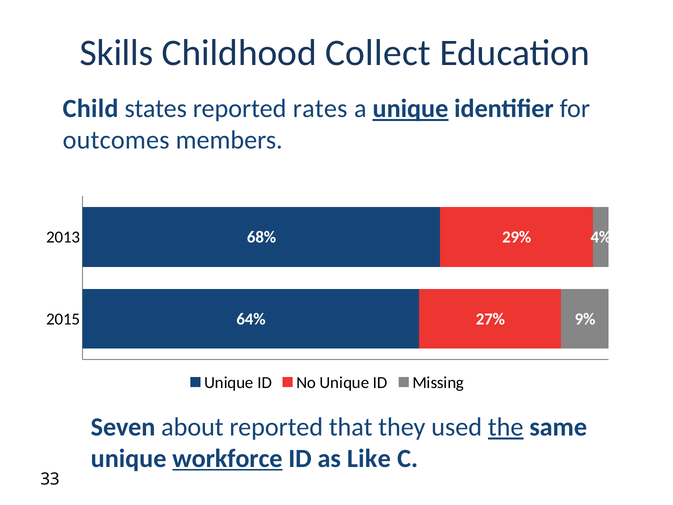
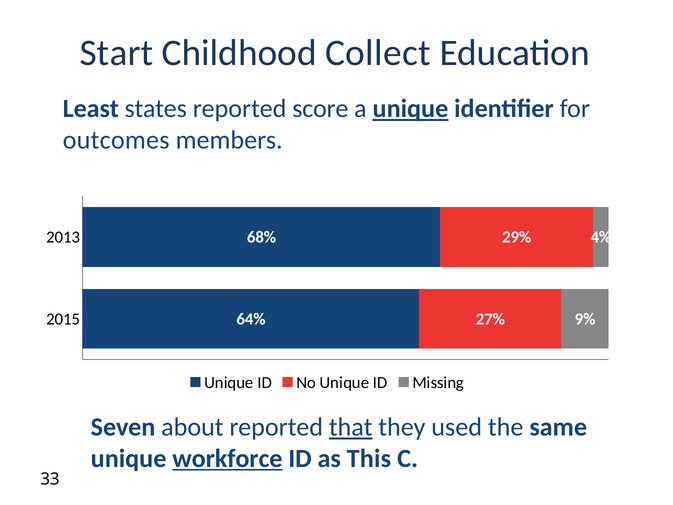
Skills: Skills -> Start (116, 53)
Child: Child -> Least (91, 109)
rates: rates -> score (320, 109)
that underline: none -> present (351, 427)
the underline: present -> none (506, 427)
Like: Like -> This (369, 458)
